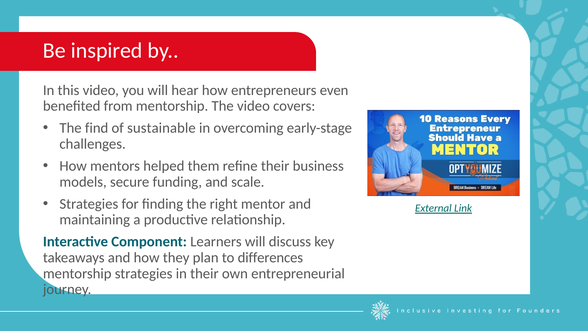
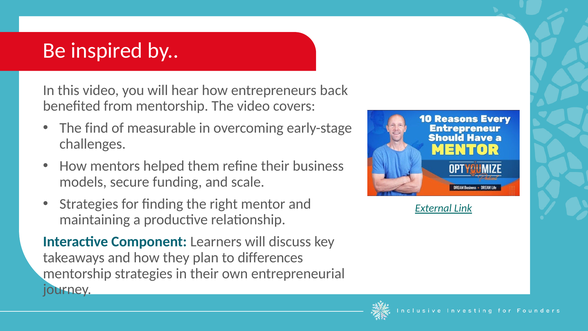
even: even -> back (334, 90)
sustainable: sustainable -> measurable (162, 128)
